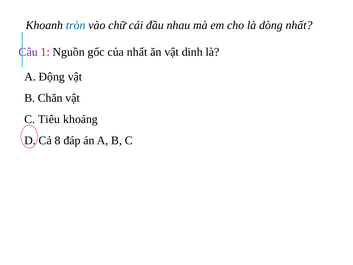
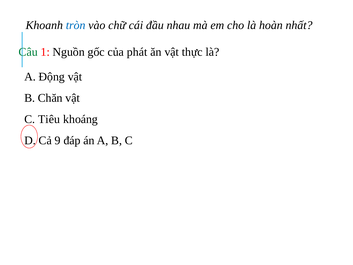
dòng: dòng -> hoàn (271, 25)
Câu colour: purple -> green (28, 52)
của nhất: nhất -> phát (137, 52)
dinh: dinh -> thực (192, 52)
8: 8 -> 9 (58, 140)
